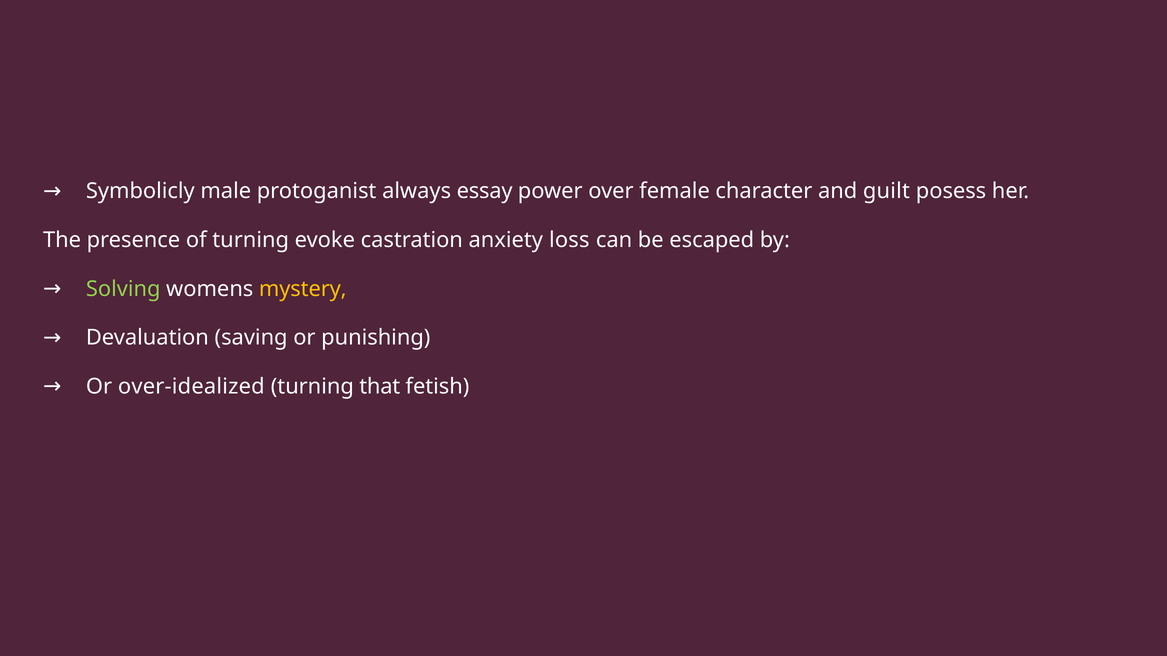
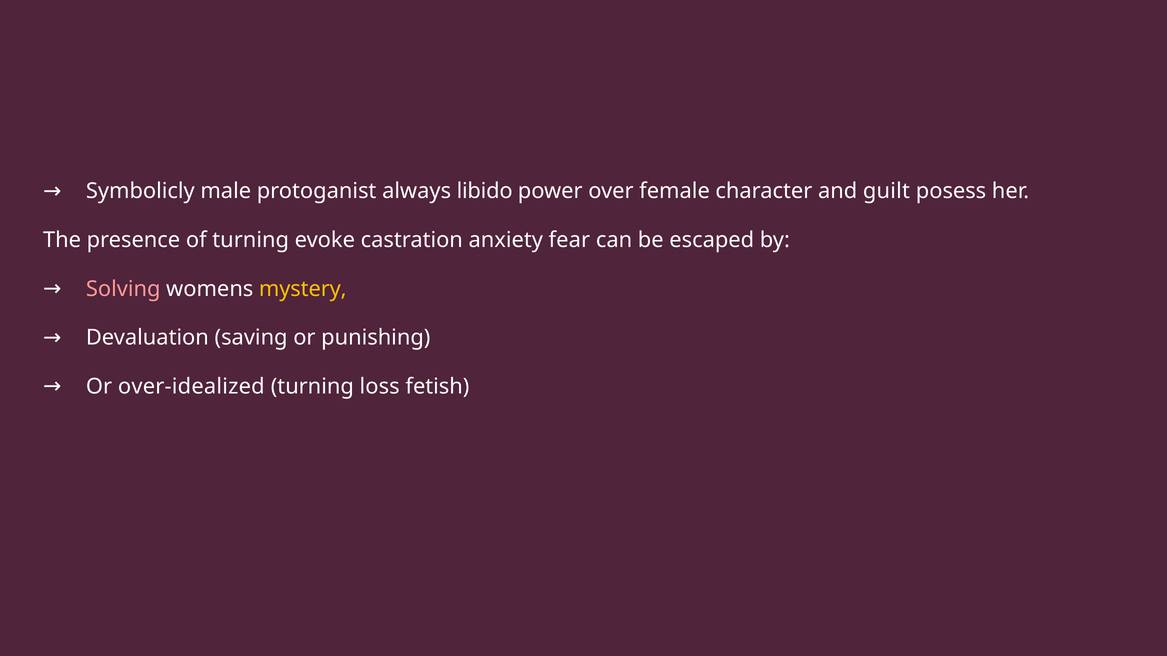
essay: essay -> libido (485, 191)
loss: loss -> fear (569, 240)
Solving colour: light green -> pink (123, 289)
that: that -> loss (380, 387)
